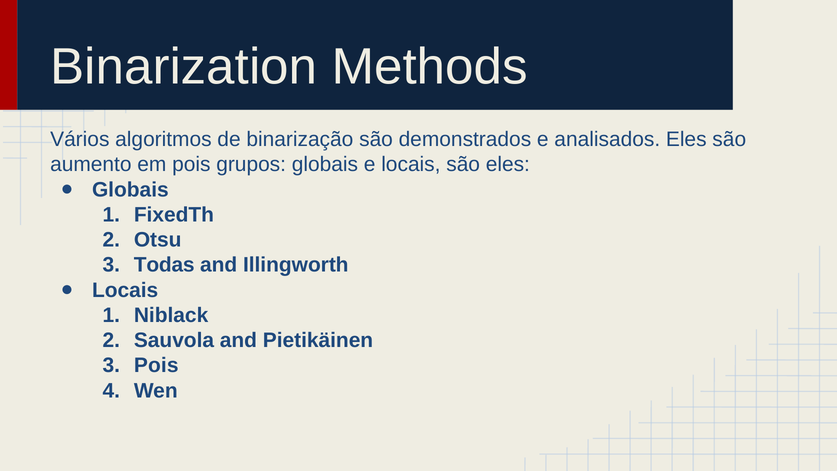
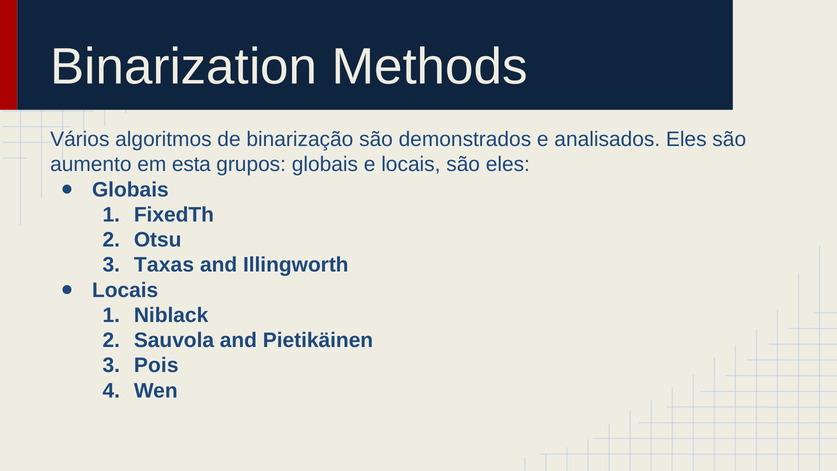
em pois: pois -> esta (191, 165)
Todas: Todas -> Taxas (164, 265)
